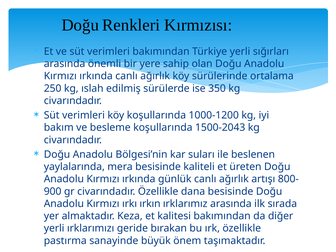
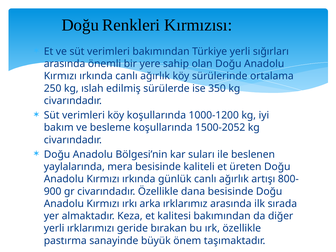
1500-2043: 1500-2043 -> 1500-2052 (220, 128)
ırkın: ırkın -> arka (150, 204)
